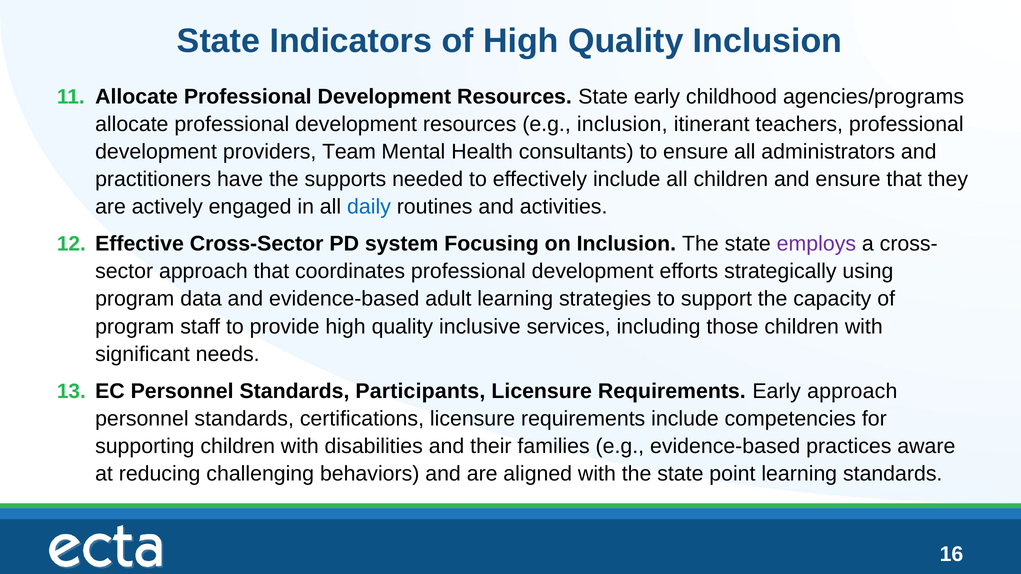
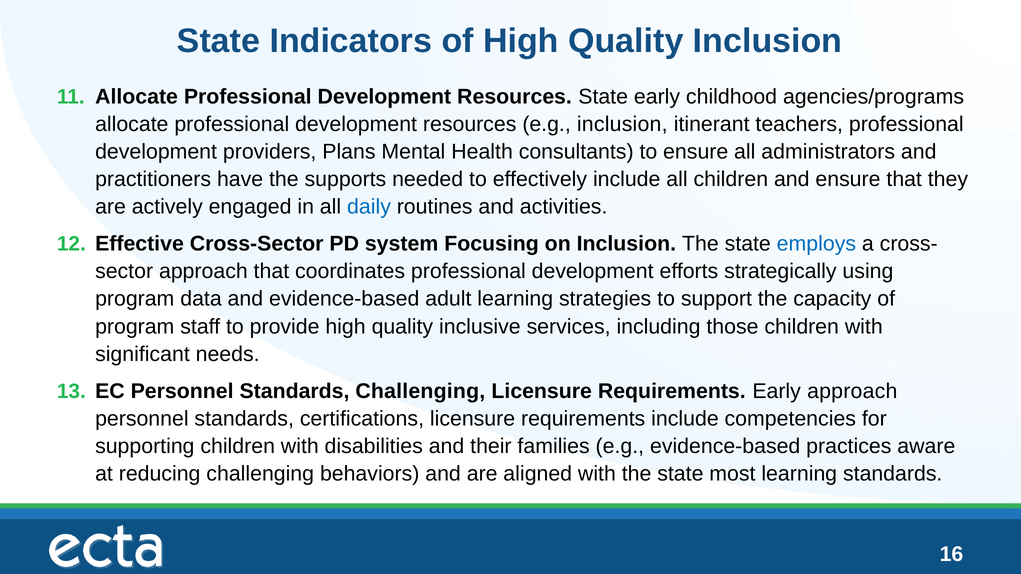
Team: Team -> Plans (349, 152)
employs colour: purple -> blue (816, 244)
Standards Participants: Participants -> Challenging (420, 391)
point: point -> most (732, 474)
